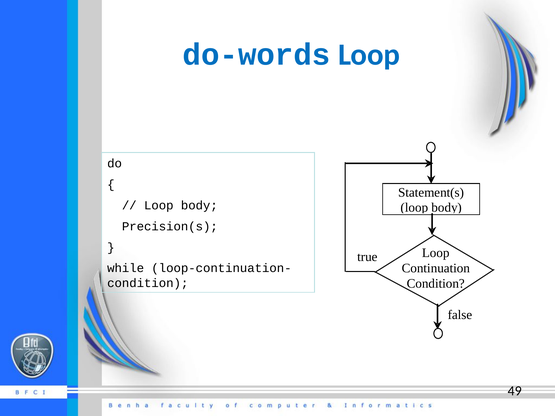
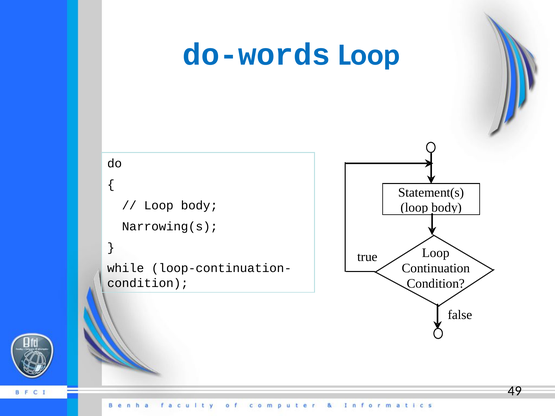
Precision(s: Precision(s -> Narrowing(s (170, 226)
